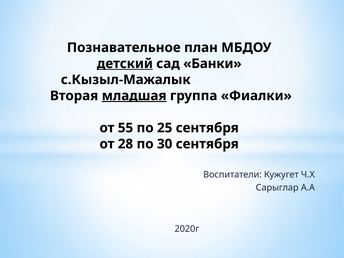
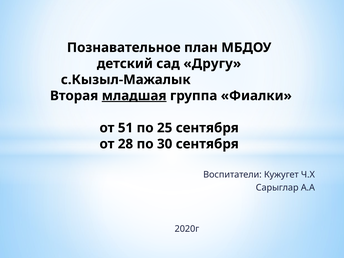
детский underline: present -> none (125, 64)
Банки: Банки -> Другу (212, 64)
55: 55 -> 51 (125, 128)
